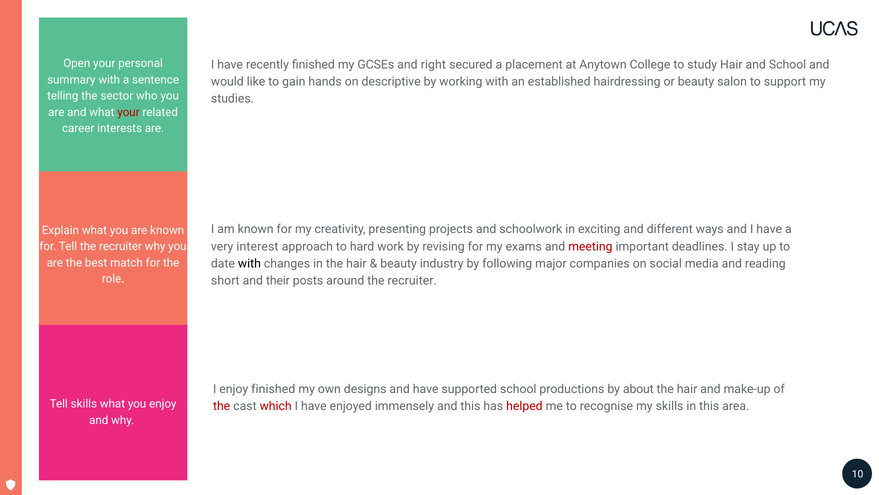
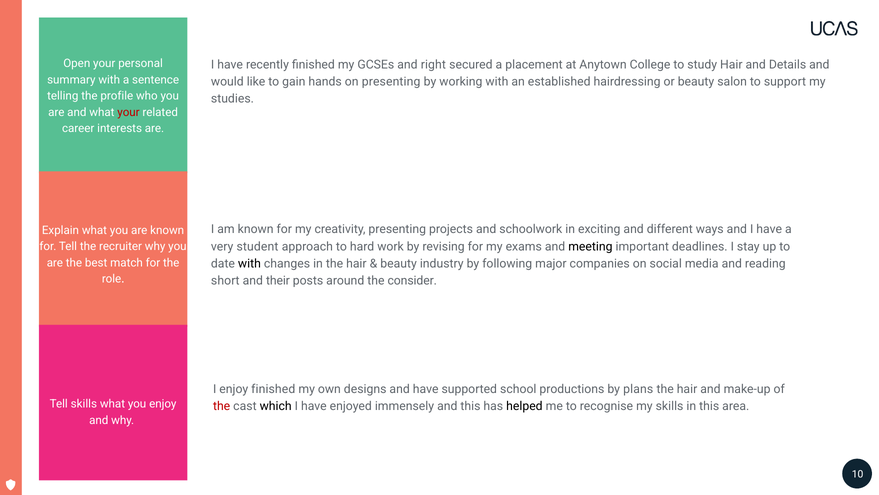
and School: School -> Details (788, 65)
on descriptive: descriptive -> presenting (391, 82)
sector: sector -> profile (117, 96)
interest: interest -> student (257, 246)
meeting colour: red -> black (590, 246)
around the recruiter: recruiter -> consider (412, 280)
about: about -> plans (638, 389)
which colour: red -> black (276, 406)
helped colour: red -> black (524, 406)
